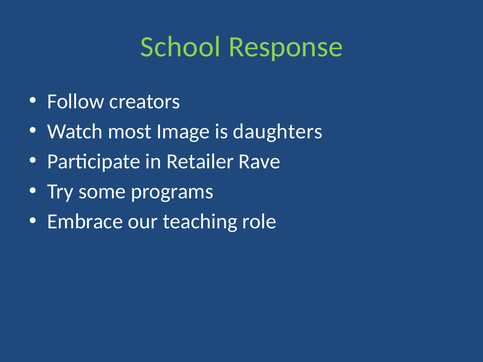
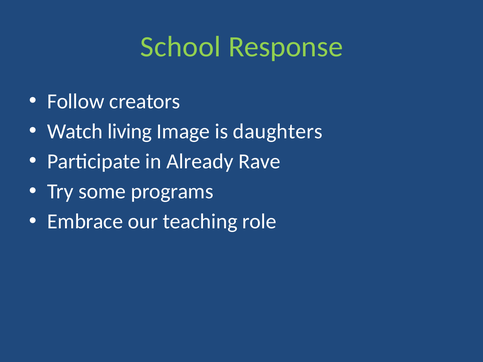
most: most -> living (130, 131)
Retailer: Retailer -> Already (200, 161)
